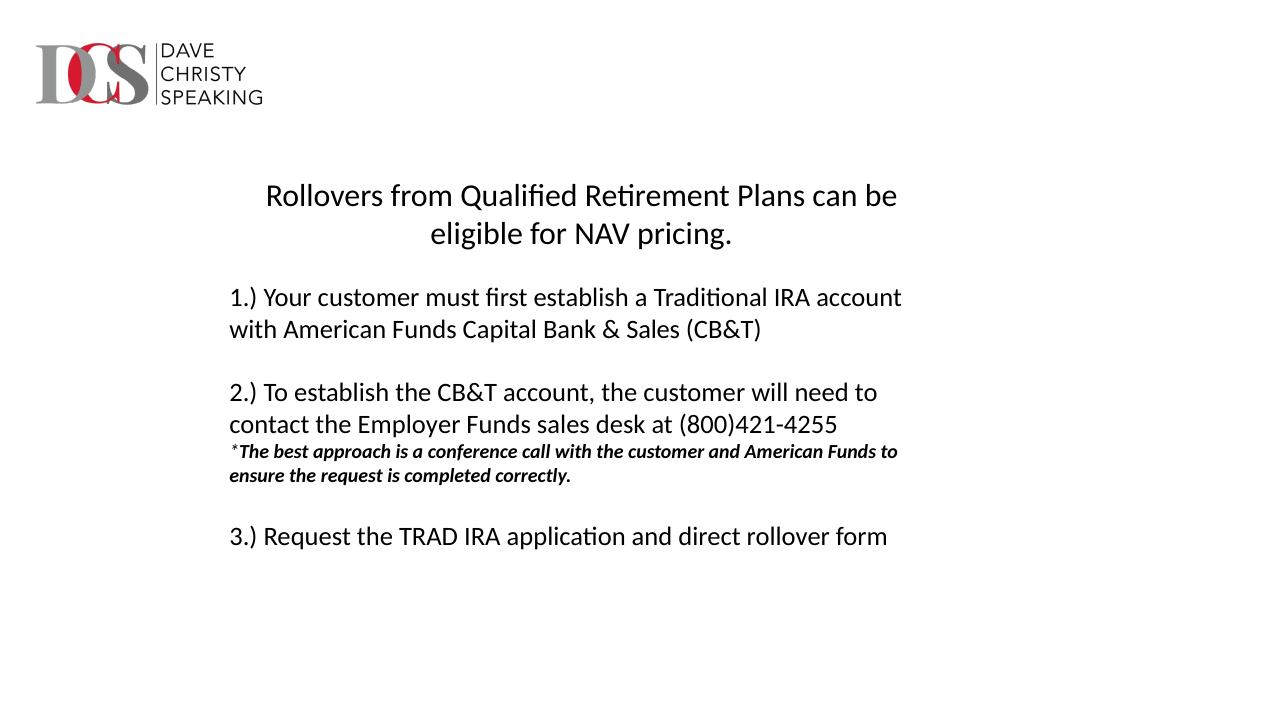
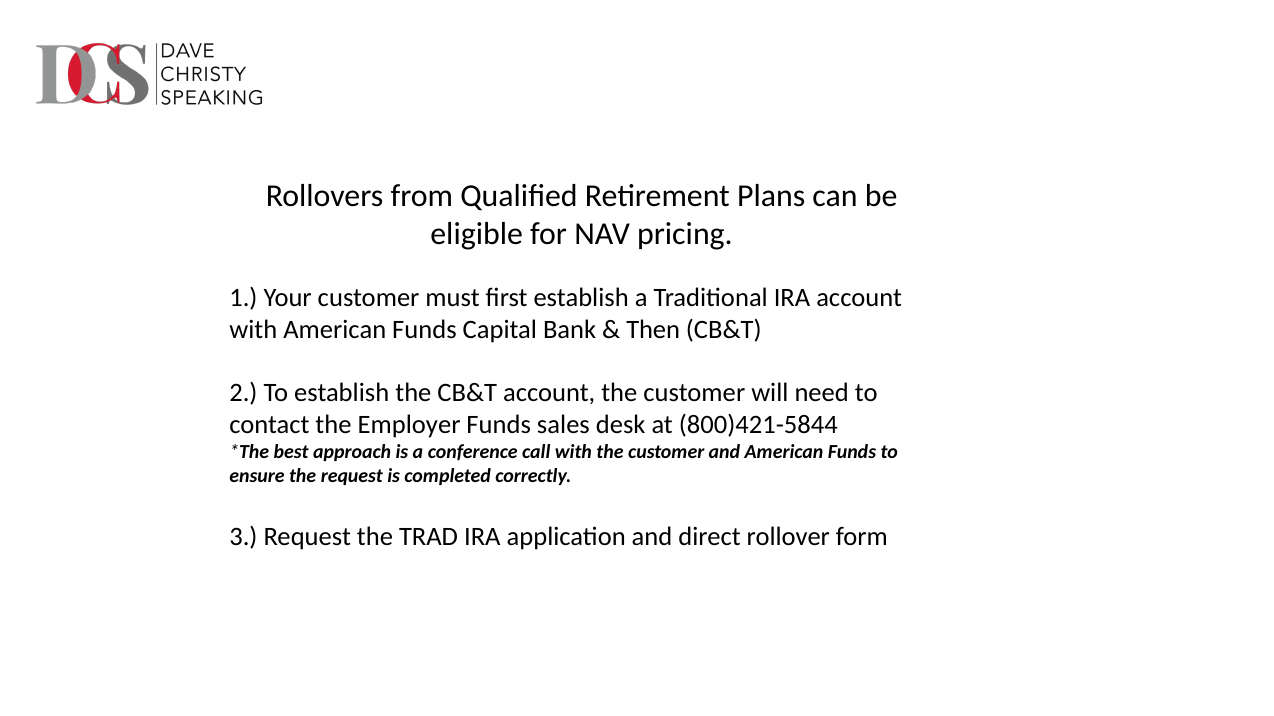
Sales: Sales -> Then (653, 330)
800)421-4255: 800)421-4255 -> 800)421-5844 (758, 425)
